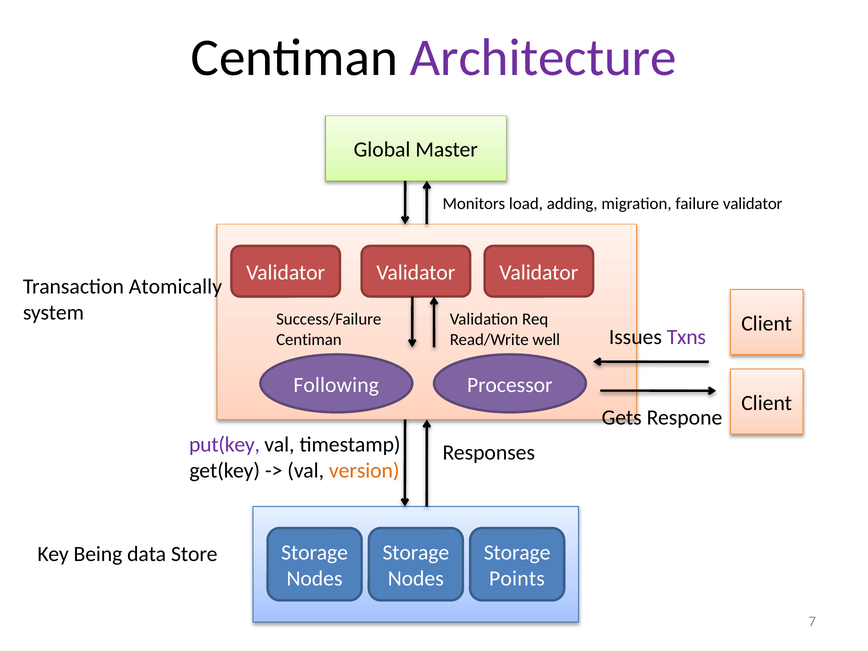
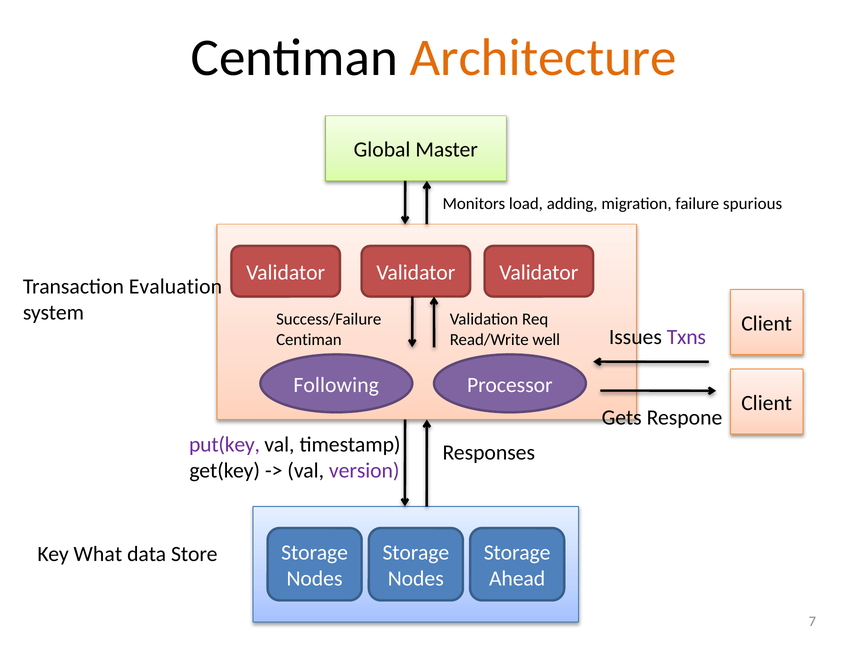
Architecture colour: purple -> orange (543, 58)
failure validator: validator -> spurious (753, 204)
Atomically: Atomically -> Evaluation (175, 286)
version colour: orange -> purple (364, 471)
Being: Being -> What (98, 554)
Points: Points -> Ahead (517, 579)
